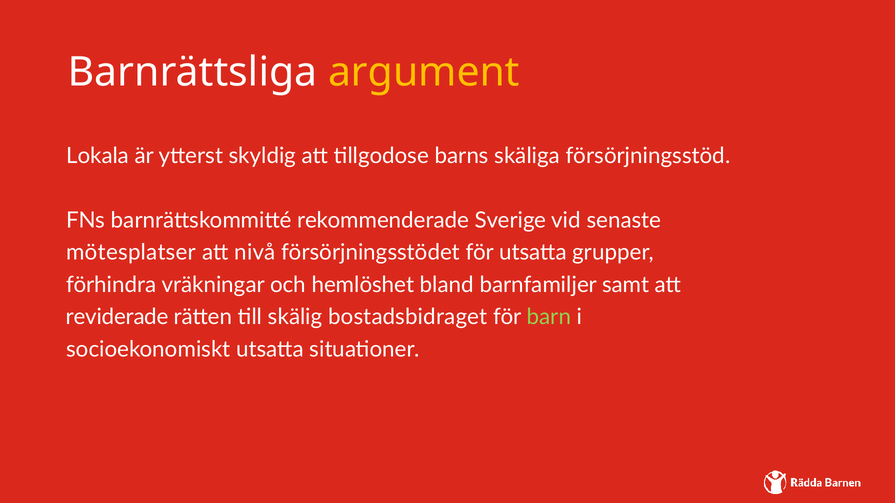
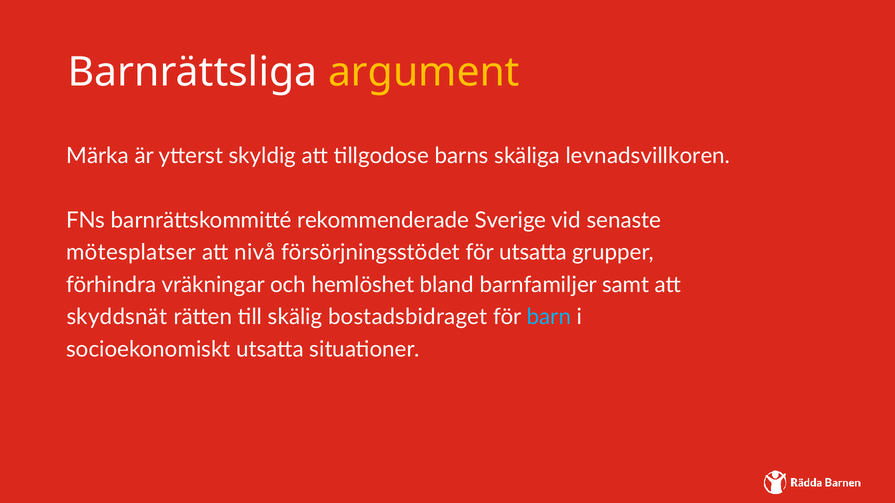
Lokala: Lokala -> Märka (98, 156)
försörjningsstöd: försörjningsstöd -> levnadsvillkoren (648, 156)
reviderade: reviderade -> skyddsnät (117, 317)
barn colour: light green -> light blue (549, 317)
